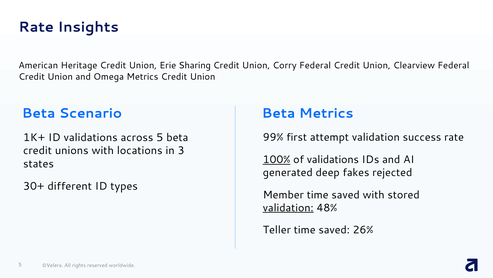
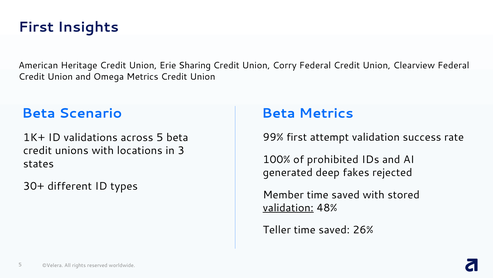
Rate: Rate -> First (36, 27)
100% underline: present -> none (277, 159)
of validations: validations -> prohibited (333, 159)
